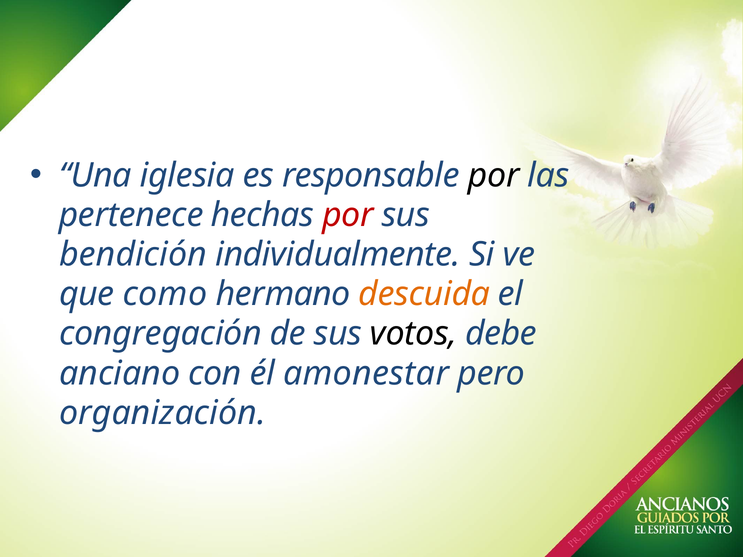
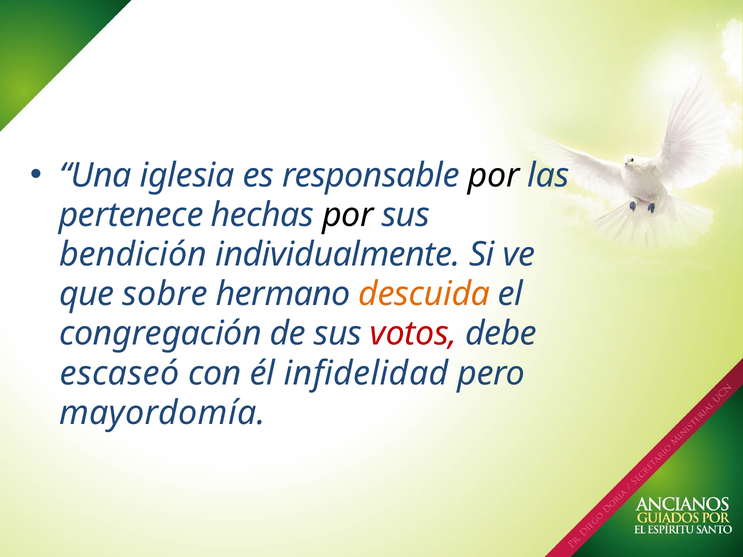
por colour: red -> black (348, 215)
como: como -> sobre (165, 294)
votos colour: black -> red (414, 334)
anciano: anciano -> escaseó (120, 374)
amonestar: amonestar -> infidelidad (366, 374)
organización: organización -> mayordomía (162, 413)
